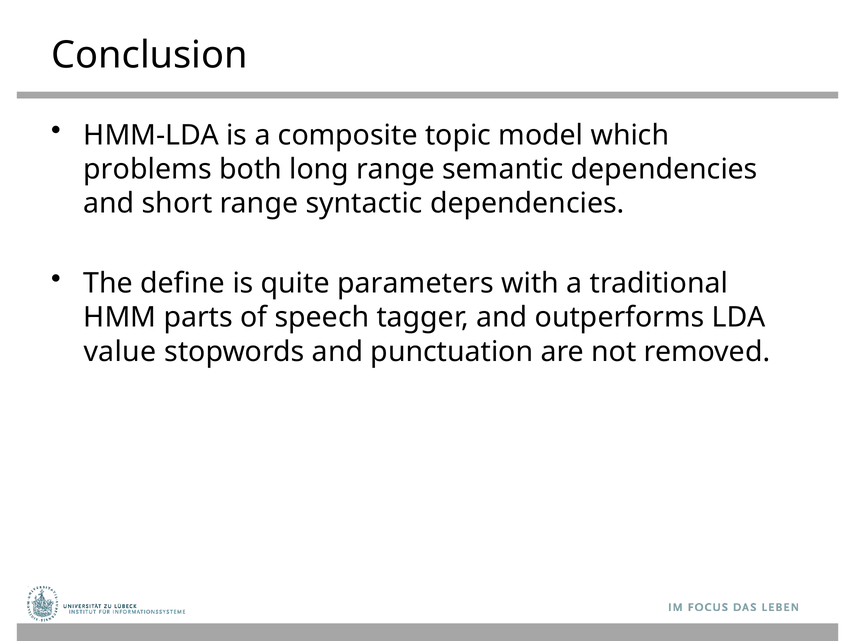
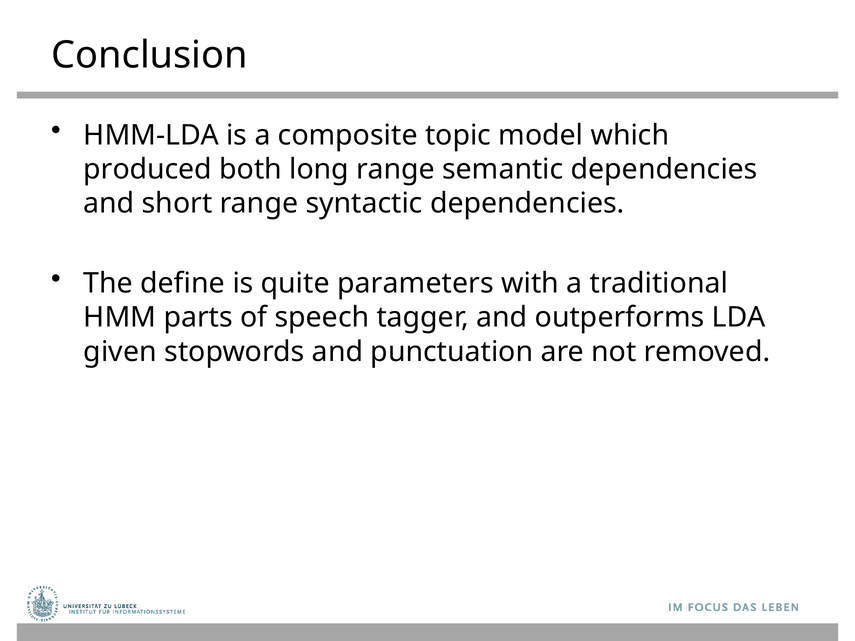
problems: problems -> produced (148, 169)
value: value -> given (120, 352)
